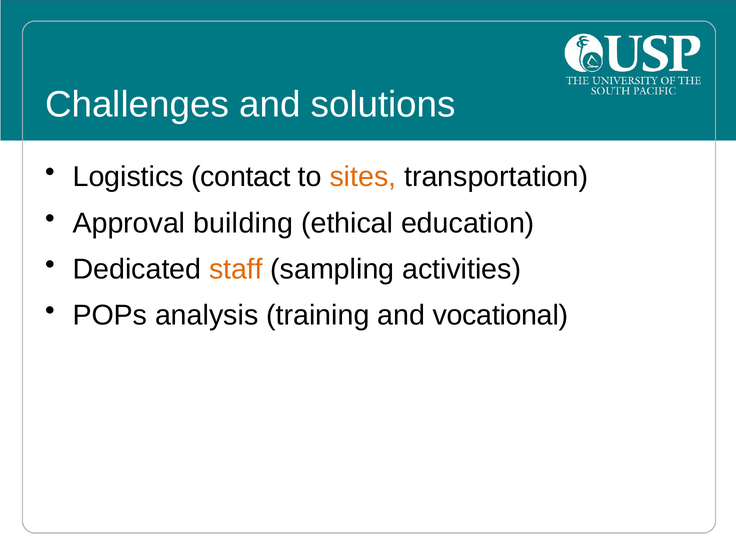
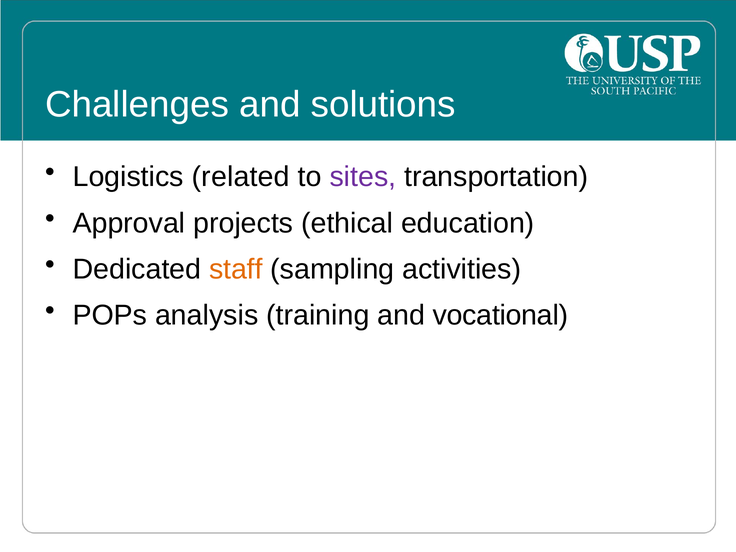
contact: contact -> related (241, 177)
sites colour: orange -> purple (363, 177)
building: building -> projects (243, 223)
